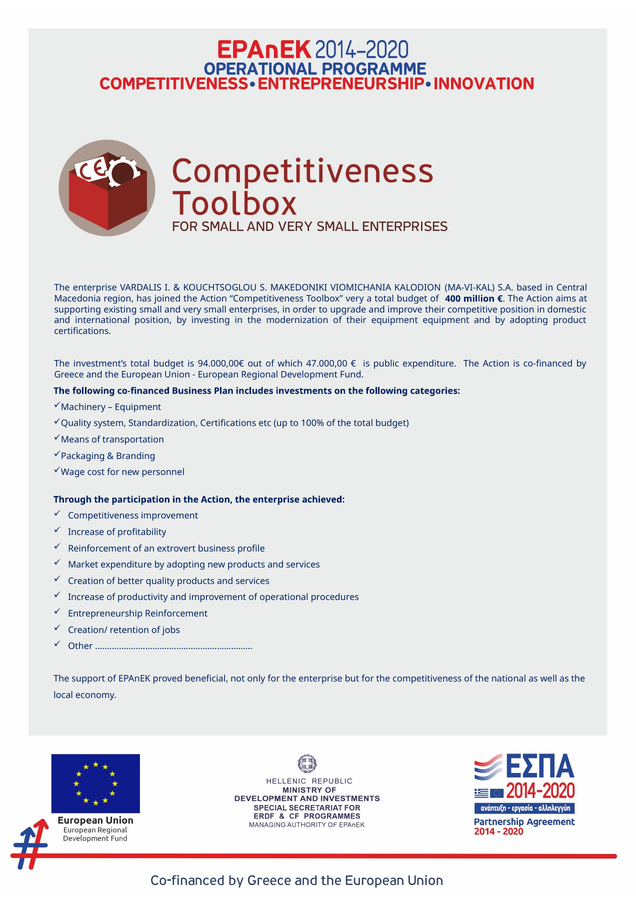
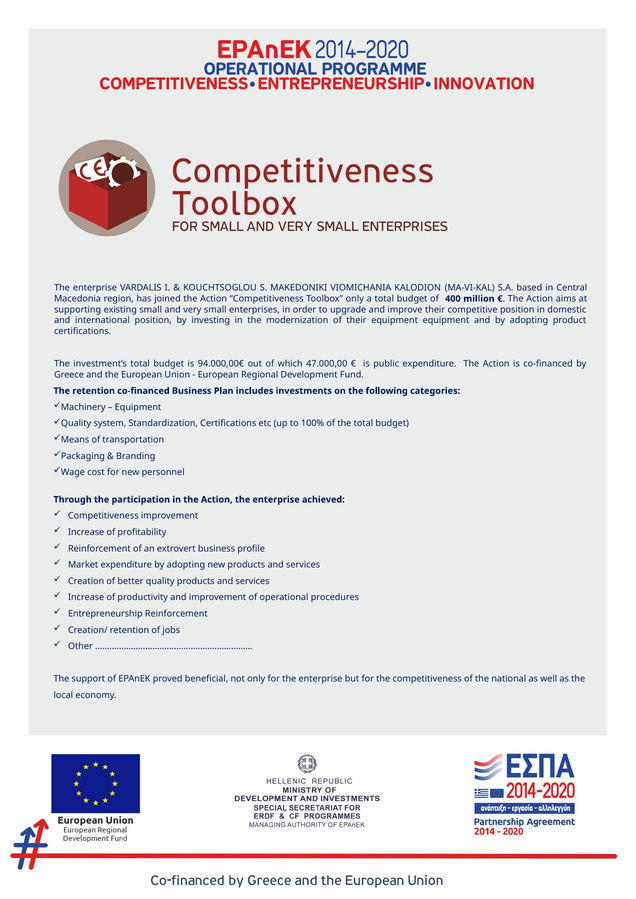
Toolbox very: very -> only (355, 299)
following: following -> retention (94, 391)
